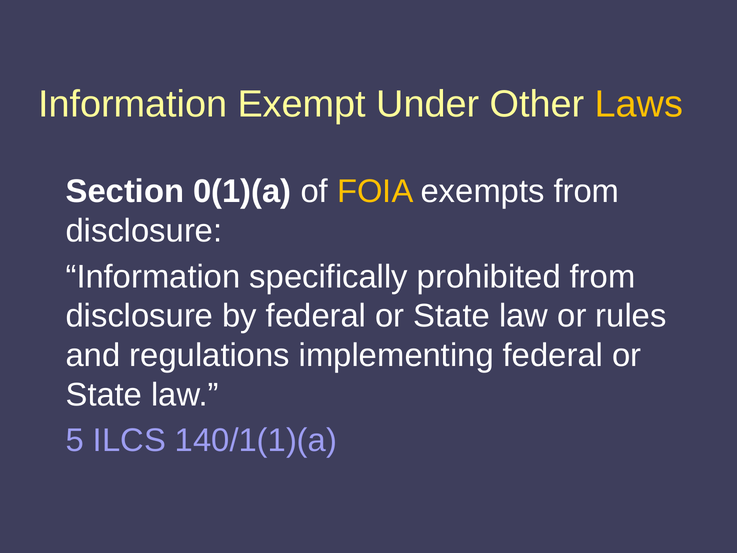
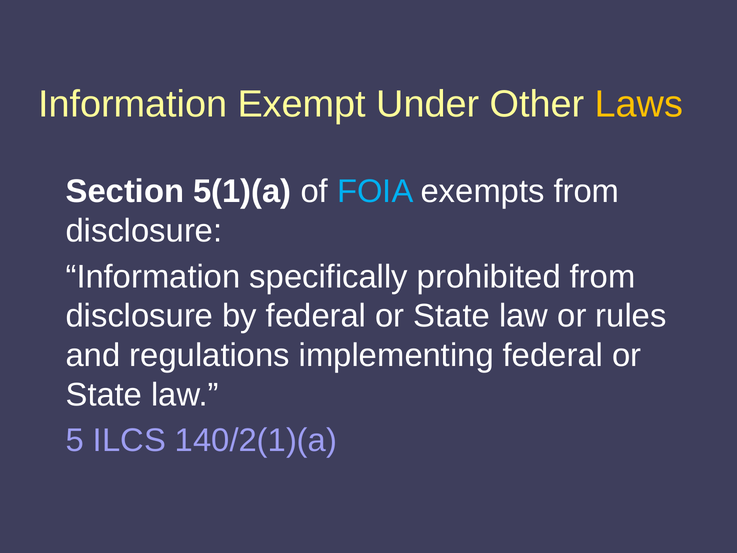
0(1)(a: 0(1)(a -> 5(1)(a (242, 191)
FOIA colour: yellow -> light blue (375, 191)
140/1(1)(a: 140/1(1)(a -> 140/2(1)(a (256, 440)
